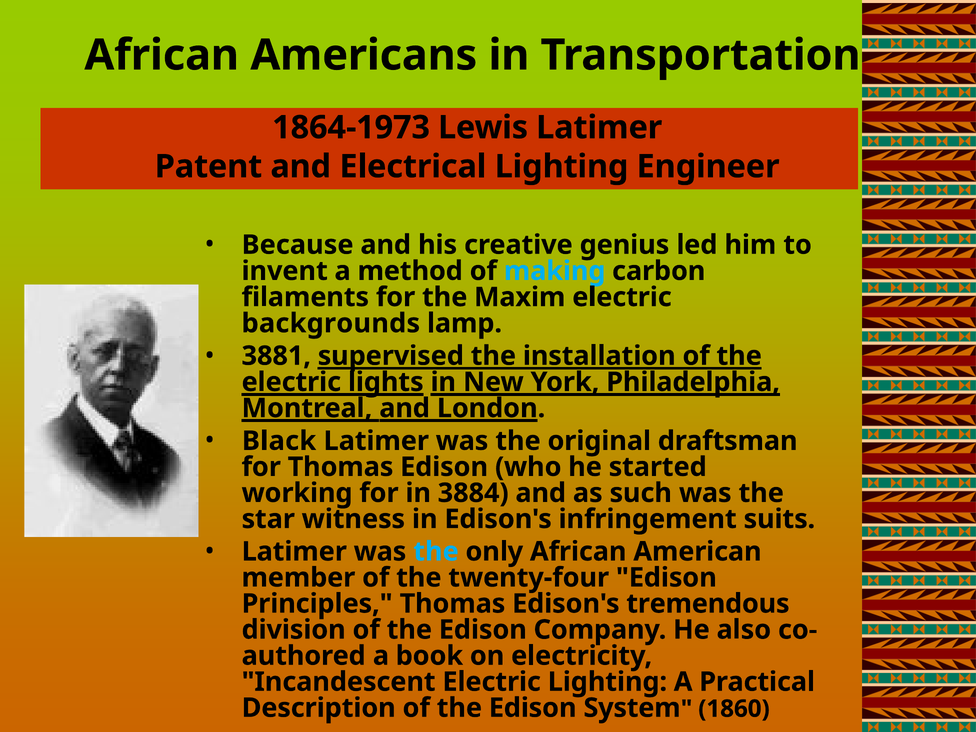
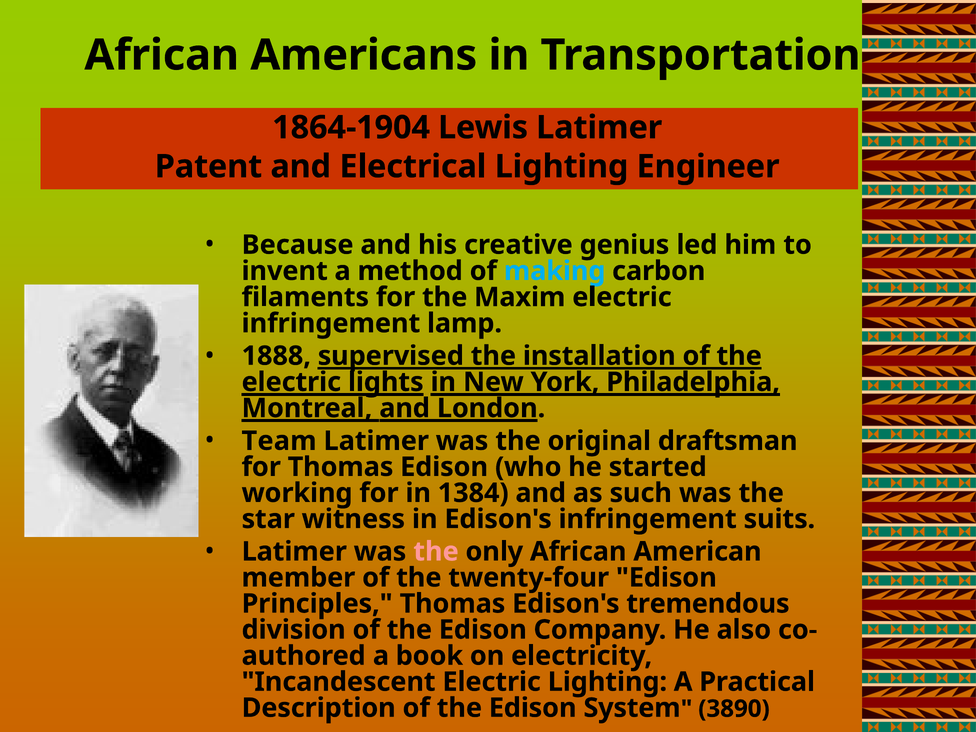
1864-1973: 1864-1973 -> 1864-1904 (351, 128)
backgrounds: backgrounds -> infringement (331, 323)
3881: 3881 -> 1888 (276, 356)
Black: Black -> Team (279, 441)
3884: 3884 -> 1384 (473, 493)
the colour: light blue -> pink (436, 552)
1860: 1860 -> 3890 (734, 709)
